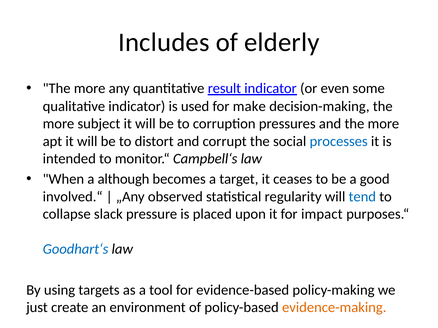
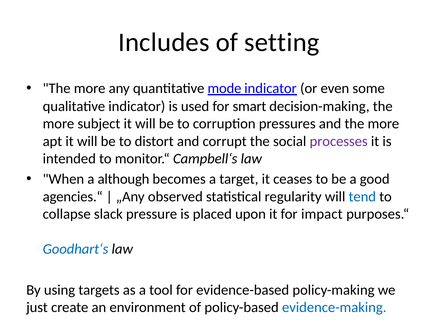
elderly: elderly -> setting (282, 42)
result: result -> mode (224, 89)
make: make -> smart (249, 106)
processes colour: blue -> purple (339, 141)
involved.“: involved.“ -> agencies.“ (73, 197)
evidence-making colour: orange -> blue (334, 308)
